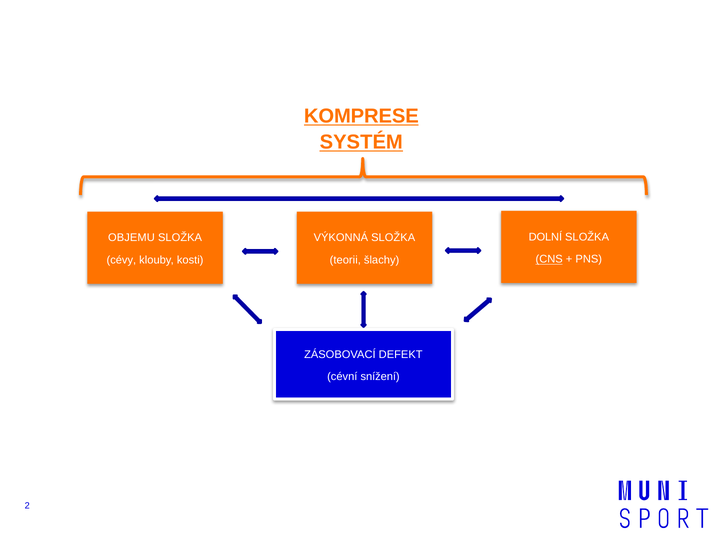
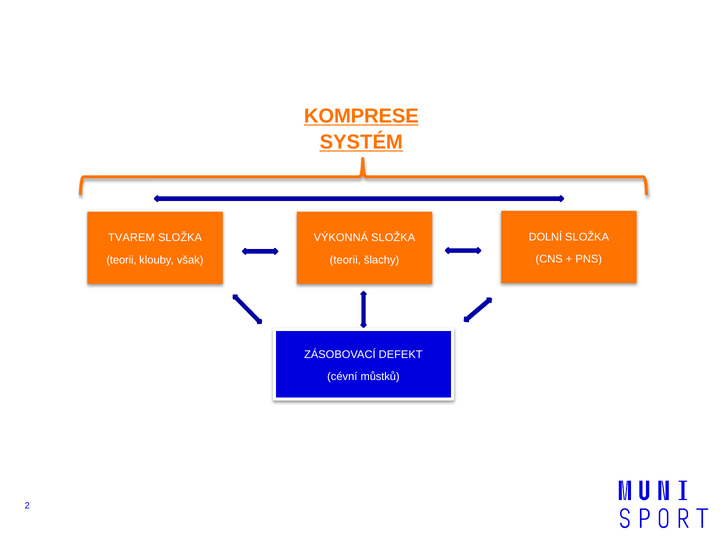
OBJEMU: OBJEMU -> TVAREM (131, 238)
CNS underline: present -> none (549, 259)
cévy: cévy -> teorii (121, 260)
kosti: kosti -> však (190, 260)
snížení: snížení -> můstků (380, 377)
